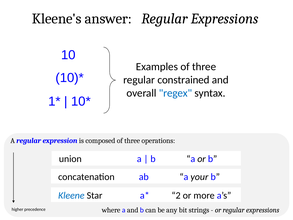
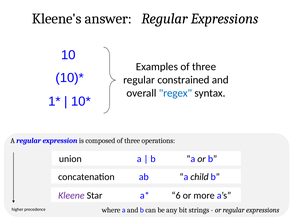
your: your -> child (199, 177)
Kleene colour: blue -> purple (71, 195)
2: 2 -> 6 (176, 195)
